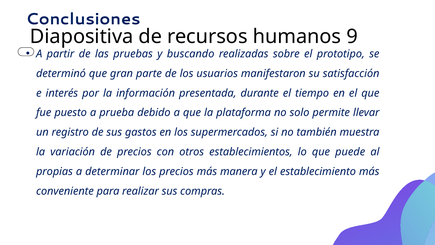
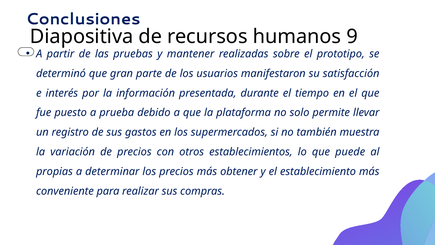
buscando: buscando -> mantener (191, 54)
manera: manera -> obtener (239, 171)
